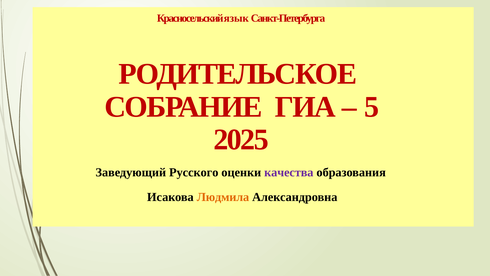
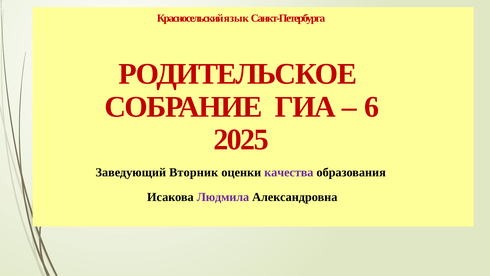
5: 5 -> 6 (372, 107)
Русского: Русского -> Вторник (194, 172)
Людмила colour: orange -> purple (223, 197)
